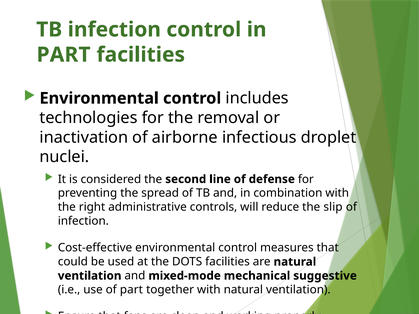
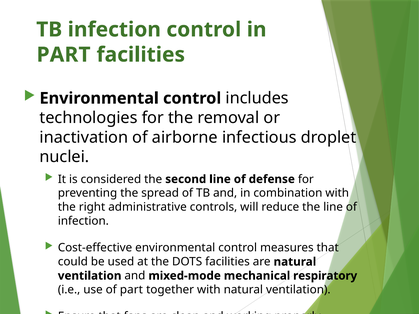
the slip: slip -> line (333, 207)
suggestive: suggestive -> respiratory (325, 276)
